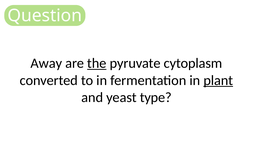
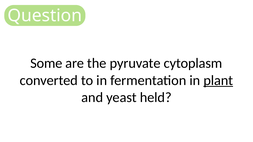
Away: Away -> Some (46, 63)
the underline: present -> none (97, 63)
type: type -> held (156, 98)
